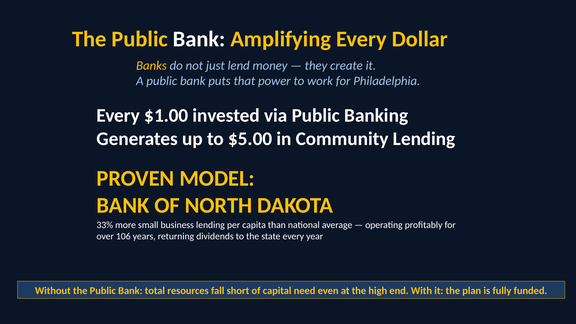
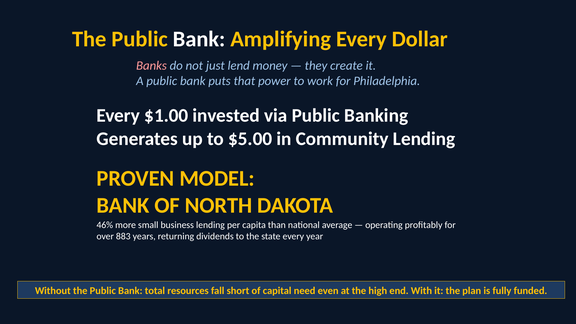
Banks colour: yellow -> pink (152, 66)
33%: 33% -> 46% (105, 225)
106: 106 -> 883 (123, 236)
